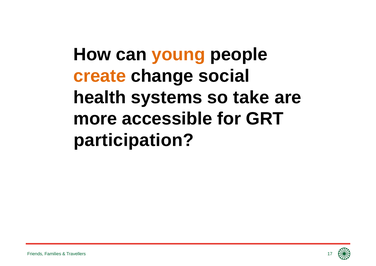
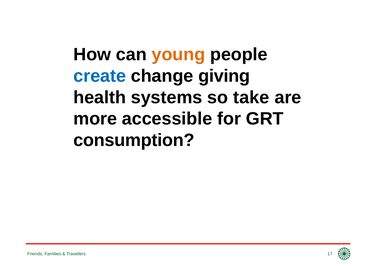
create colour: orange -> blue (100, 76)
social: social -> giving (224, 76)
participation: participation -> consumption (134, 140)
